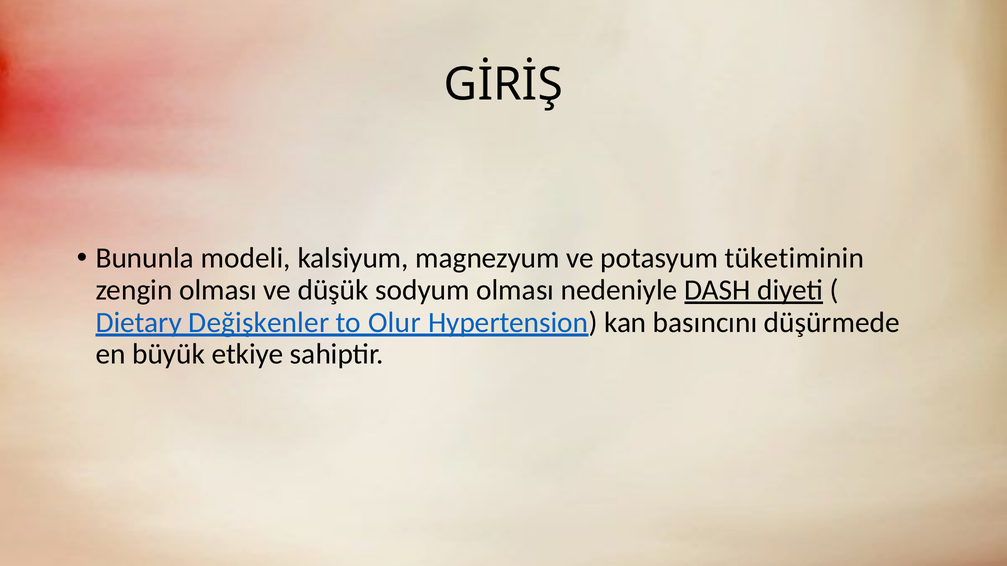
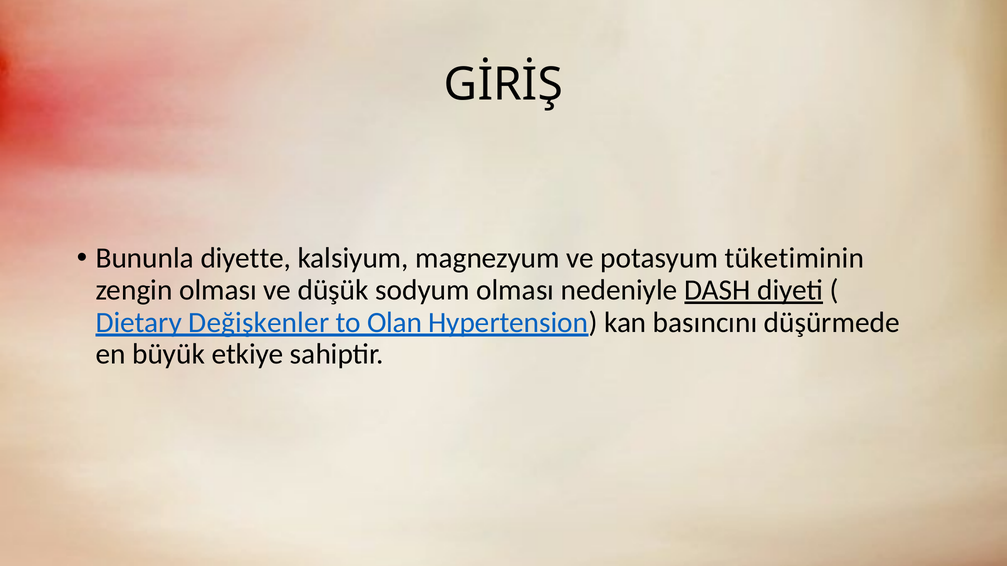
modeli: modeli -> diyette (246, 258)
Olur: Olur -> Olan (395, 323)
